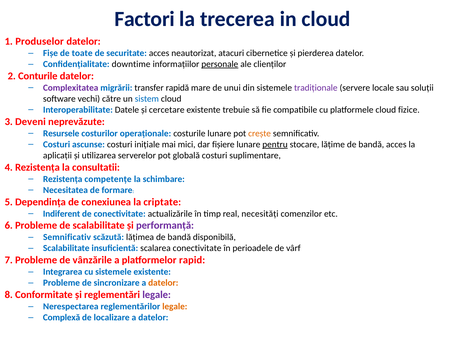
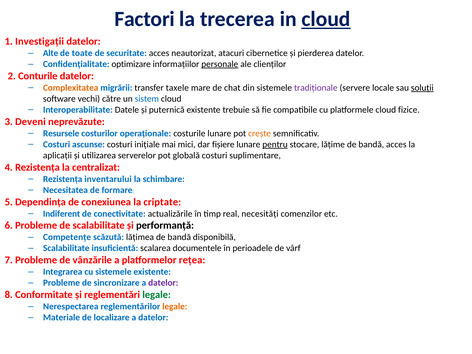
cloud underline: none -> present (326, 19)
Produselor: Produselor -> Investigații (40, 41)
Fișe: Fișe -> Alte (51, 53)
downtime: downtime -> optimizare (131, 64)
Complexitatea colour: purple -> orange (71, 88)
rapidă: rapidă -> taxele (177, 88)
unui: unui -> chat (232, 88)
soluții underline: none -> present (422, 88)
cercetare: cercetare -> puternică (167, 110)
consultatii: consultatii -> centralizat (96, 167)
competențe: competențe -> inventarului (108, 179)
performanță colour: purple -> black (165, 226)
Semnificativ: Semnificativ -> Competențe (67, 237)
scalarea conectivitate: conectivitate -> documentele (197, 248)
rapid: rapid -> rețea (192, 260)
datelor colour: orange -> purple (163, 283)
legale colour: purple -> green (157, 295)
Complexă: Complexă -> Materiale (62, 318)
